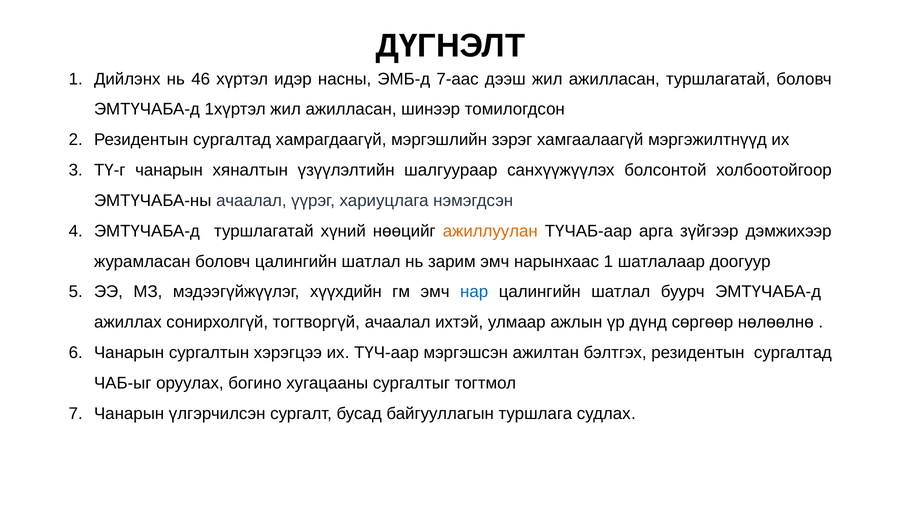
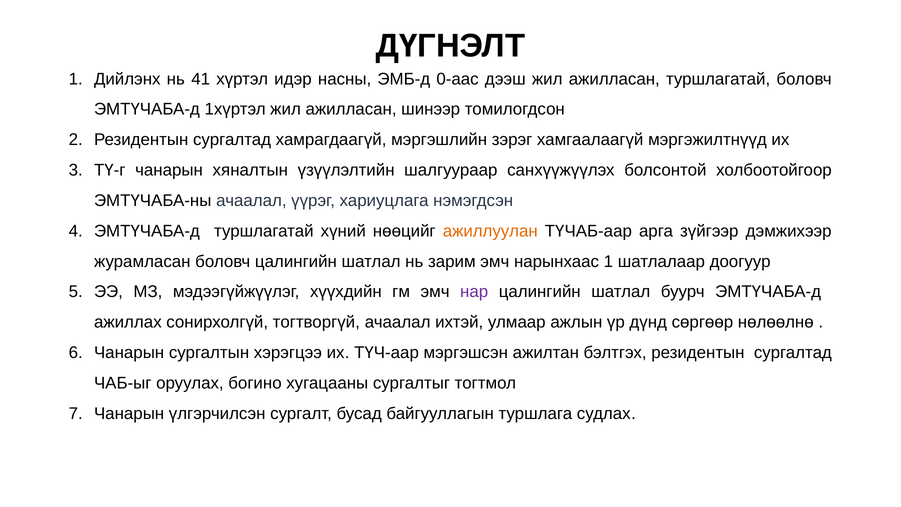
46: 46 -> 41 (201, 79)
7-аас: 7-аас -> 0-аас (458, 79)
нар colour: blue -> purple (474, 292)
